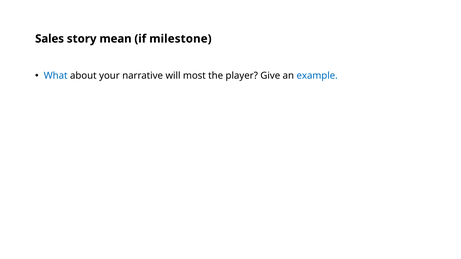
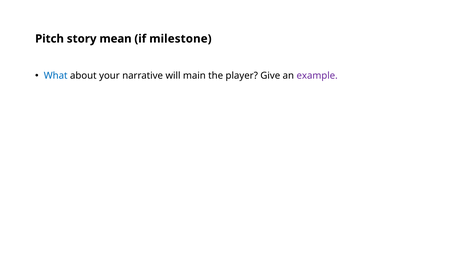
Sales: Sales -> Pitch (50, 39)
most: most -> main (194, 76)
example colour: blue -> purple (317, 76)
